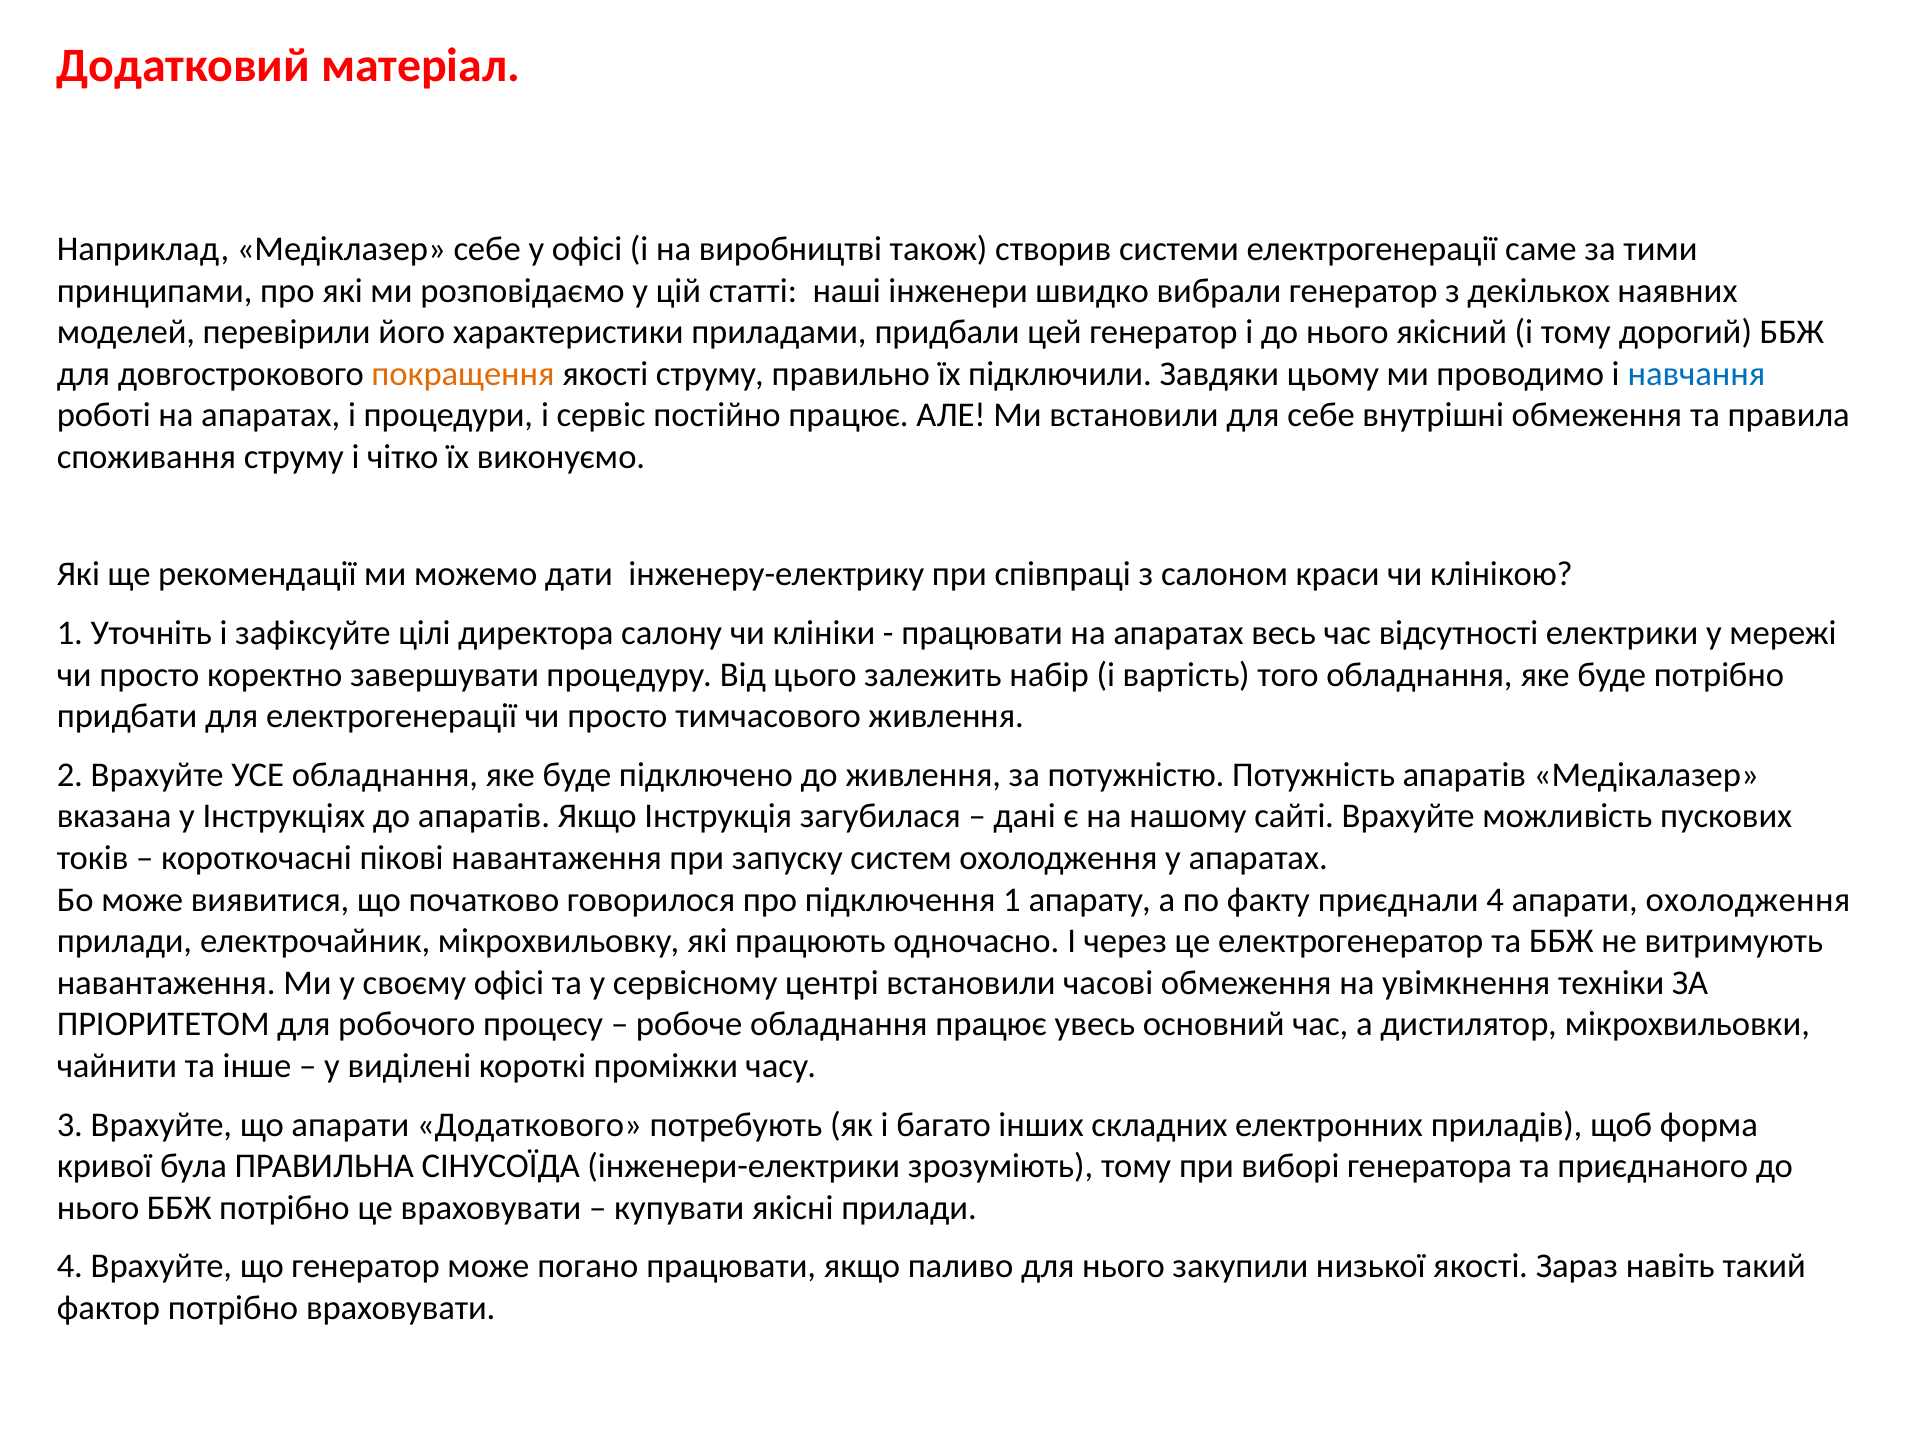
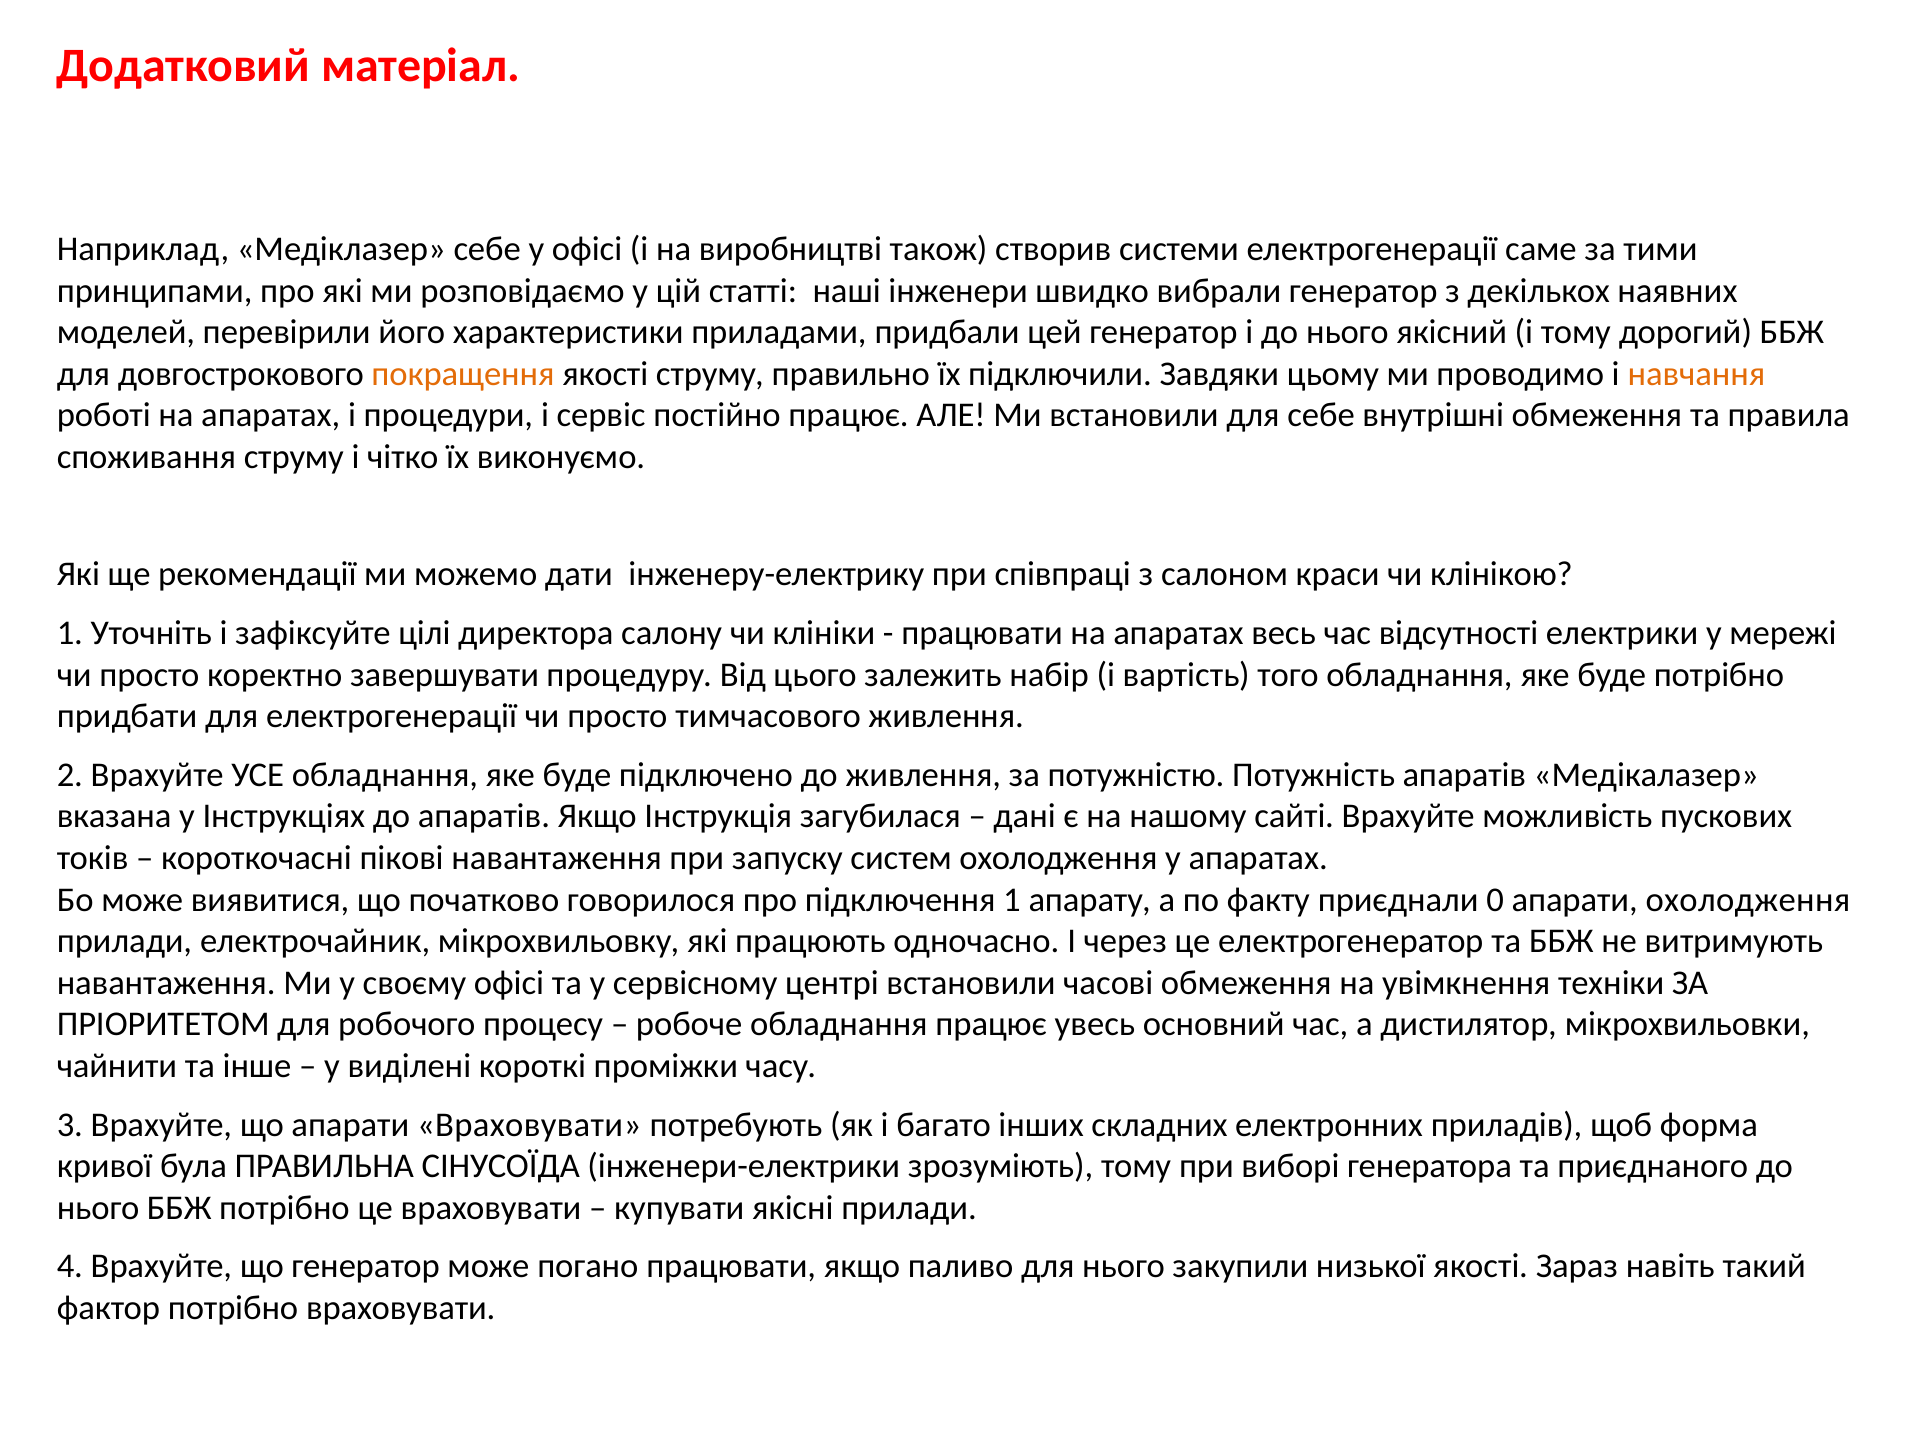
навчання colour: blue -> orange (1696, 374)
приєднали 4: 4 -> 0 (1495, 900)
апарати Додаткового: Додаткового -> Враховувати (529, 1125)
